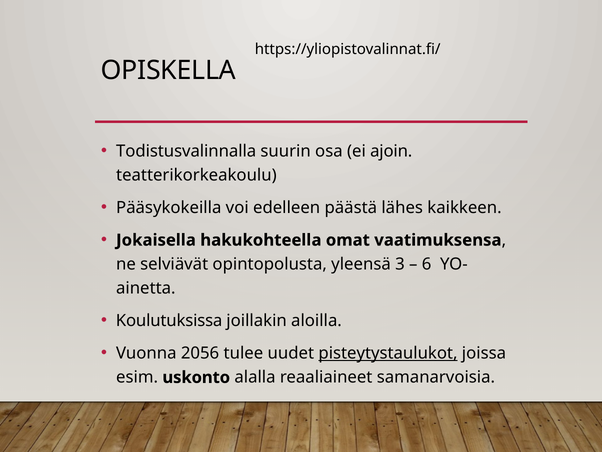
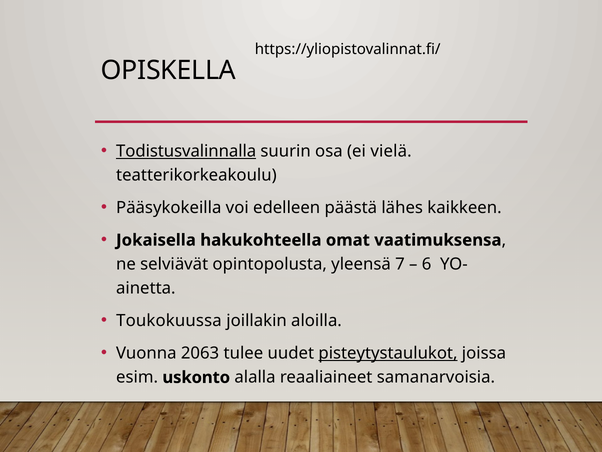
Todistusvalinnalla underline: none -> present (186, 151)
ajoin: ajoin -> vielä (391, 151)
3: 3 -> 7 (400, 264)
Koulutuksissa: Koulutuksissa -> Toukokuussa (169, 321)
2056: 2056 -> 2063 (200, 353)
